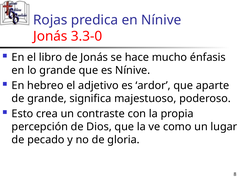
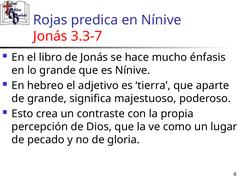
3.3-0: 3.3-0 -> 3.3-7 (87, 36)
ardor: ardor -> tierra (153, 85)
